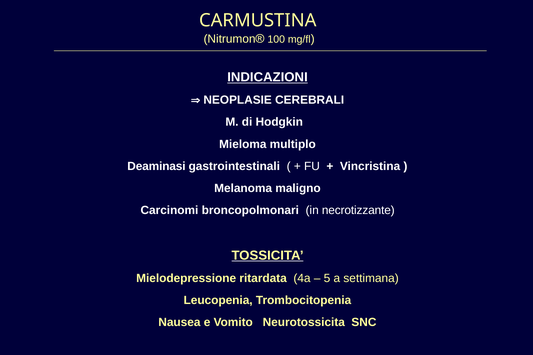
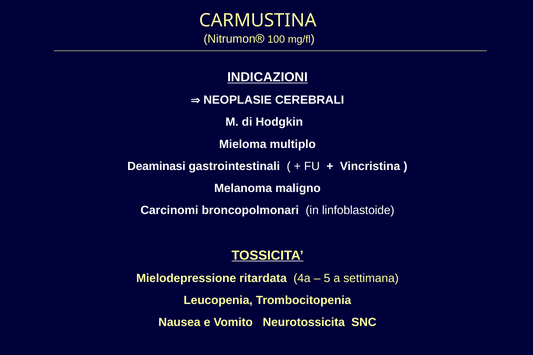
necrotizzante: necrotizzante -> linfoblastoide (358, 210)
